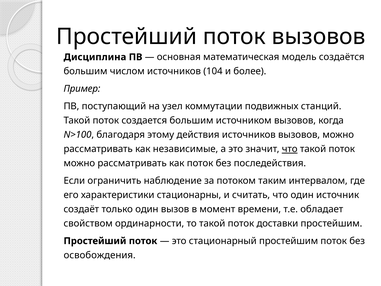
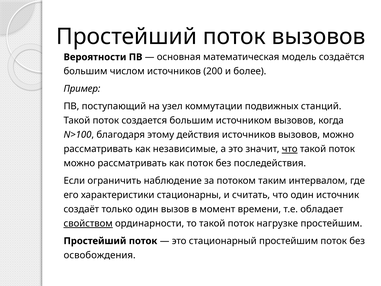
Дисциплина: Дисциплина -> Вероятности (95, 57)
104: 104 -> 200 (213, 71)
свойством underline: none -> present (88, 223)
доставки: доставки -> нагрузке (277, 223)
